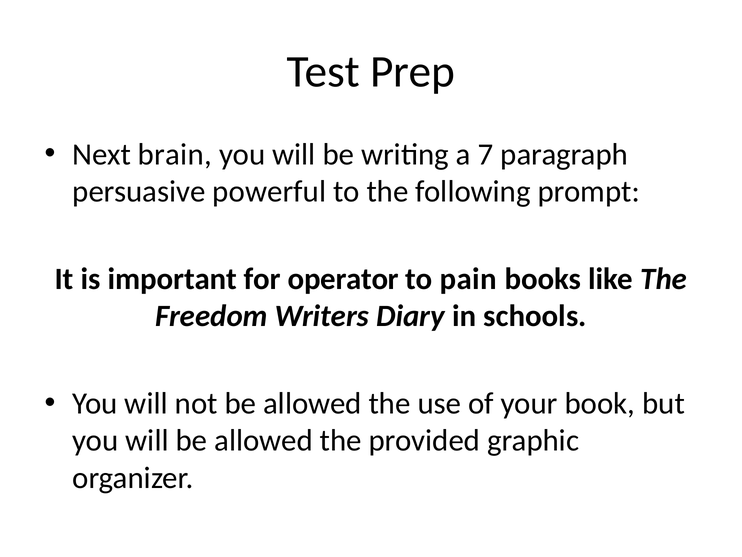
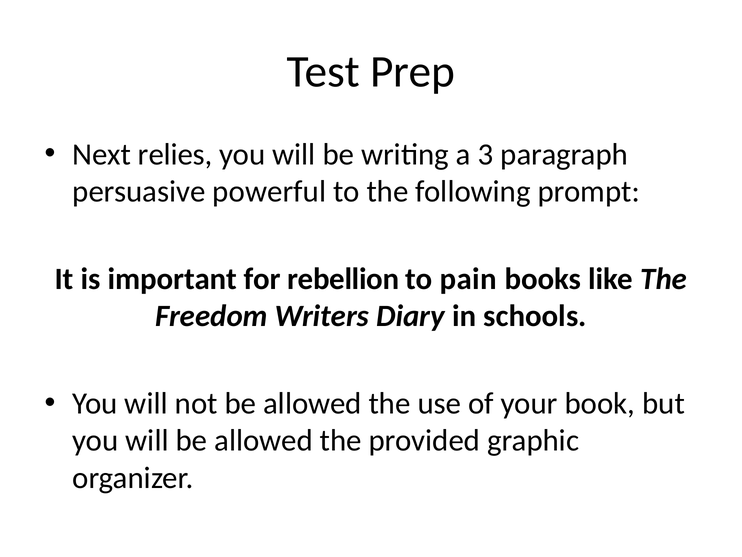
brain: brain -> relies (175, 154)
7: 7 -> 3 (485, 154)
operator: operator -> rebellion (343, 279)
